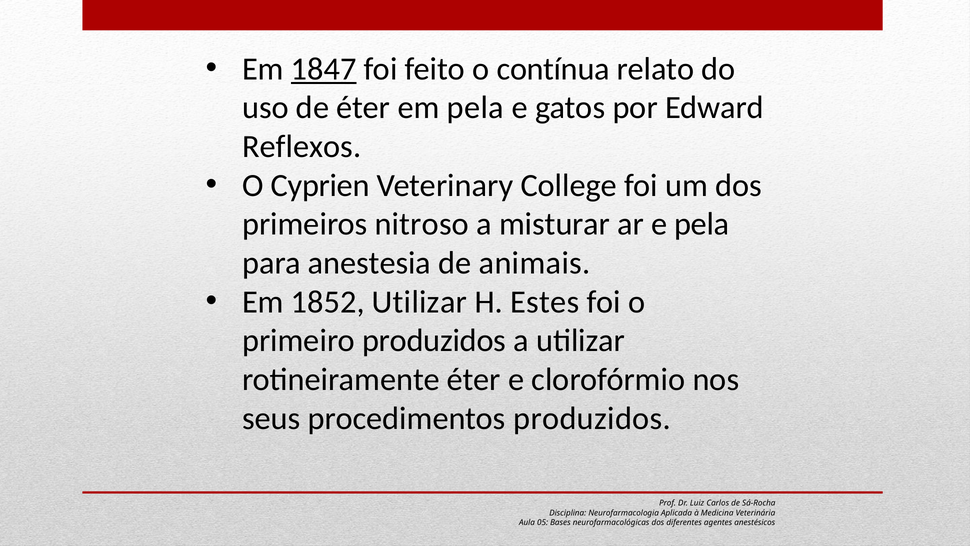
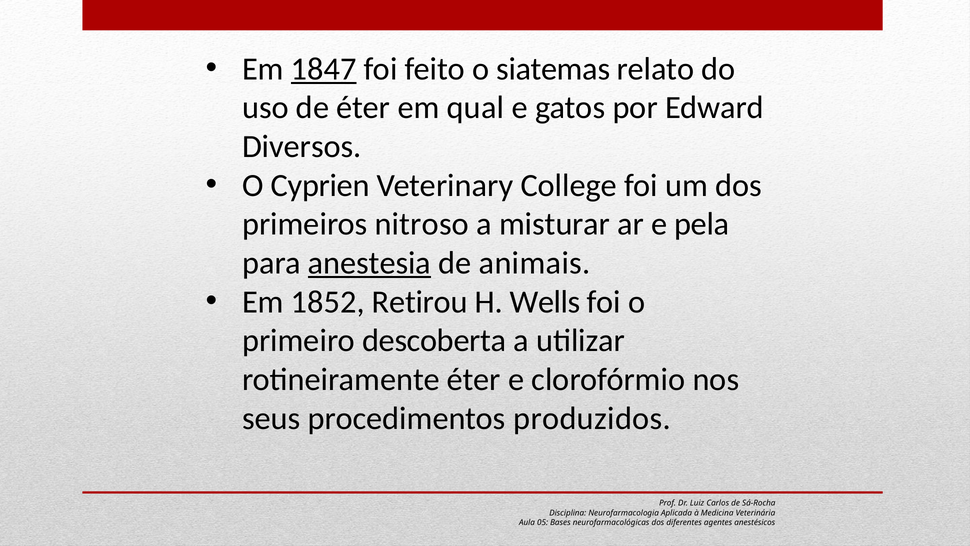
contínua: contínua -> siatemas (553, 69)
em pela: pela -> qual (476, 108)
Reflexos: Reflexos -> Diversos (302, 146)
anestesia underline: none -> present (369, 263)
1852 Utilizar: Utilizar -> Retirou (420, 302)
Estes: Estes -> Wells (545, 302)
primeiro produzidos: produzidos -> descoberta (434, 341)
